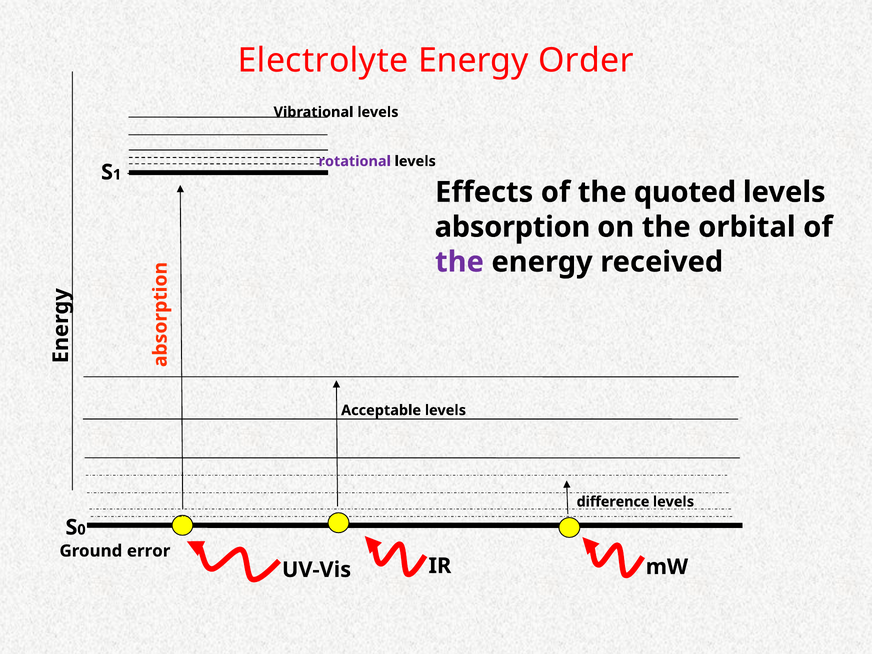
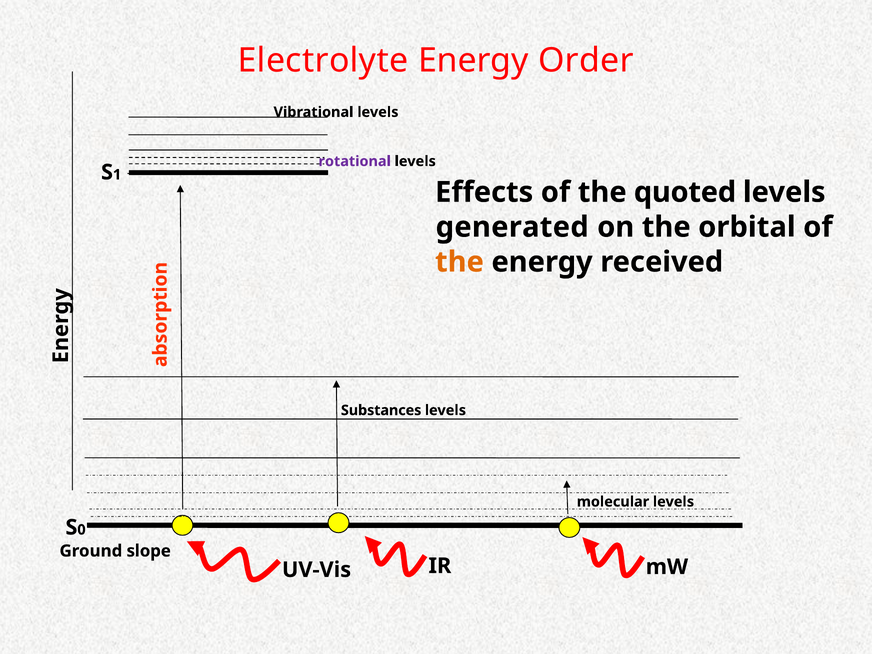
absorption: absorption -> generated (512, 227)
the colour: purple -> orange (459, 262)
Acceptable: Acceptable -> Substances (381, 410)
difference: difference -> molecular (613, 502)
error: error -> slope (149, 551)
